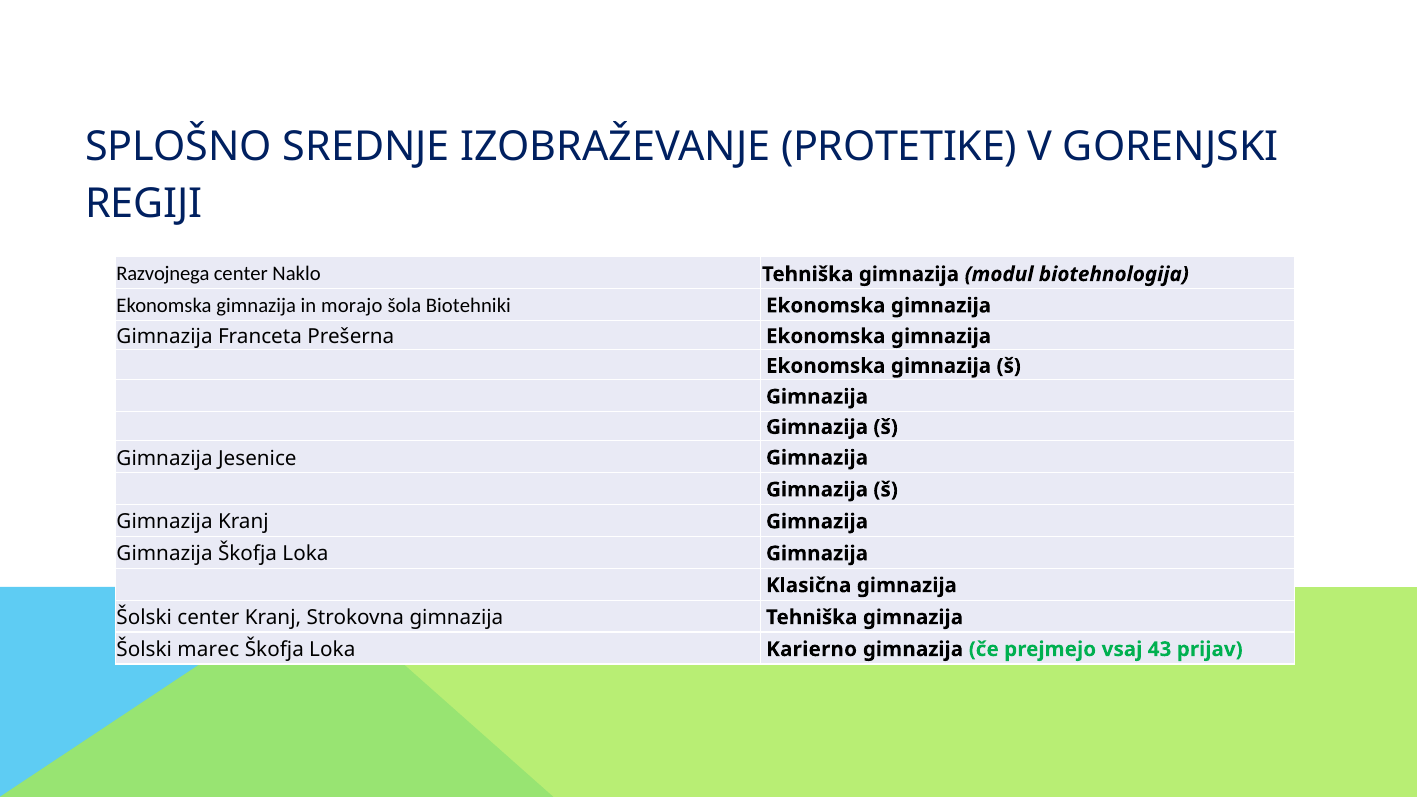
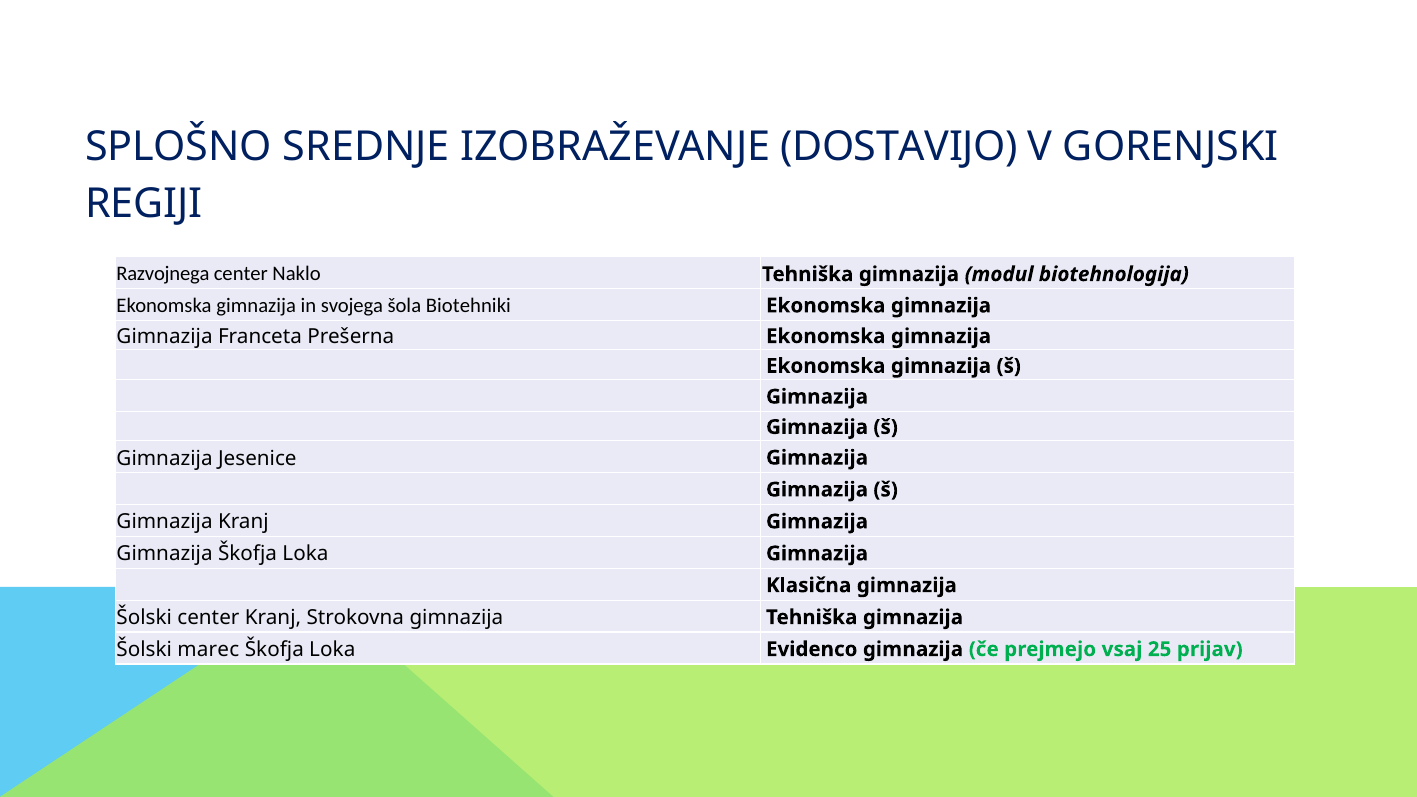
PROTETIKE: PROTETIKE -> DOSTAVIJO (899, 147)
morajo: morajo -> svojega (352, 305)
Karierno: Karierno -> Evidenco (812, 649)
43: 43 -> 25 (1160, 649)
